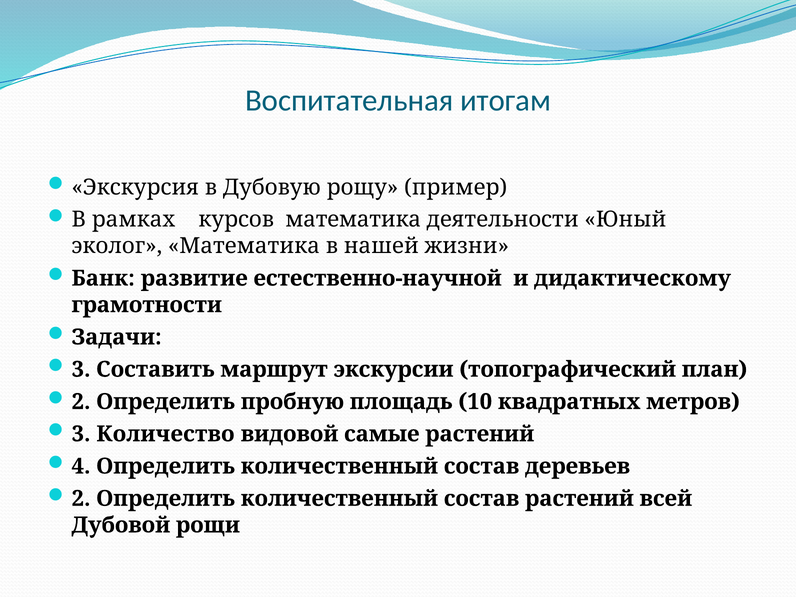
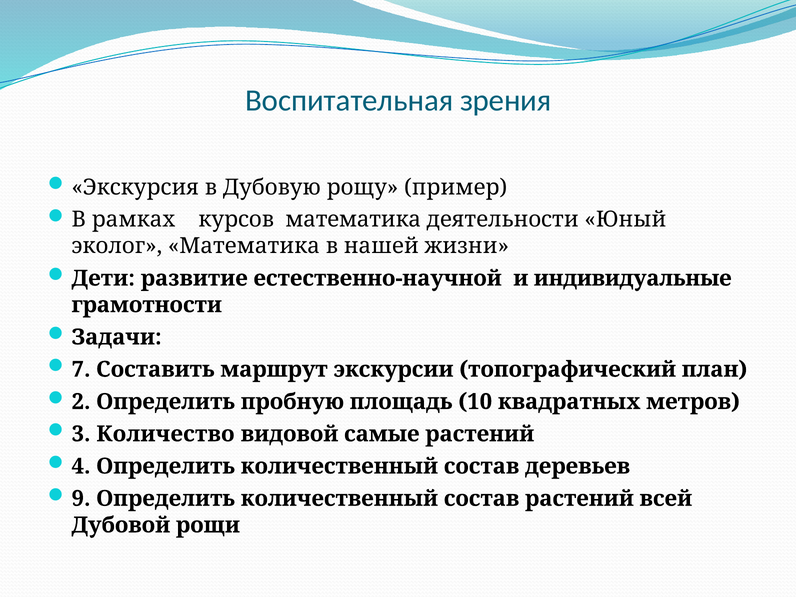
итогам: итогам -> зрения (506, 100)
Банк: Банк -> Дети (103, 278)
дидактическому: дидактическому -> индивидуальные (633, 278)
3: 3 -> 7 (81, 369)
2: 2 -> 9 (81, 499)
